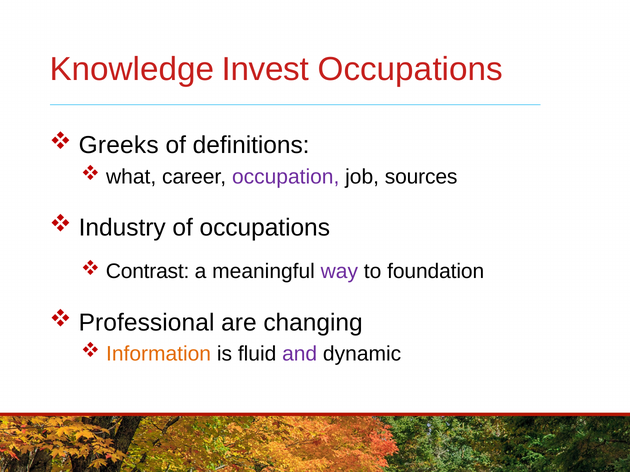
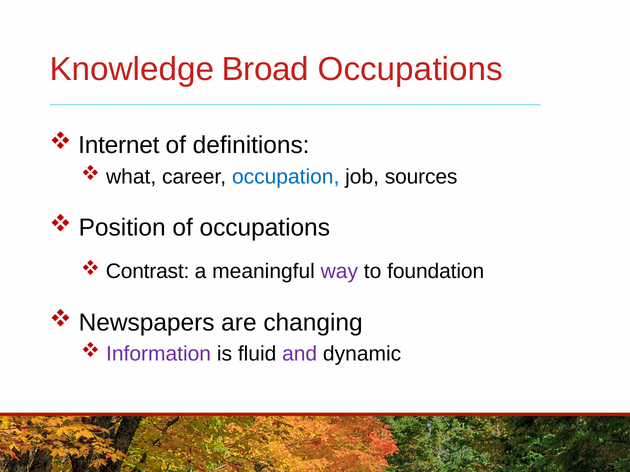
Invest: Invest -> Broad (265, 70)
Greeks: Greeks -> Internet (119, 145)
occupation colour: purple -> blue (286, 177)
Industry: Industry -> Position (122, 228)
Professional: Professional -> Newspapers (147, 323)
Information colour: orange -> purple (159, 354)
